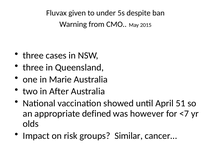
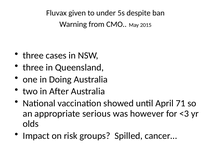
Marie: Marie -> Doing (60, 80)
51: 51 -> 71 (181, 104)
defined: defined -> serious (96, 114)
<7: <7 -> <3 (184, 114)
Similar: Similar -> Spilled (129, 136)
